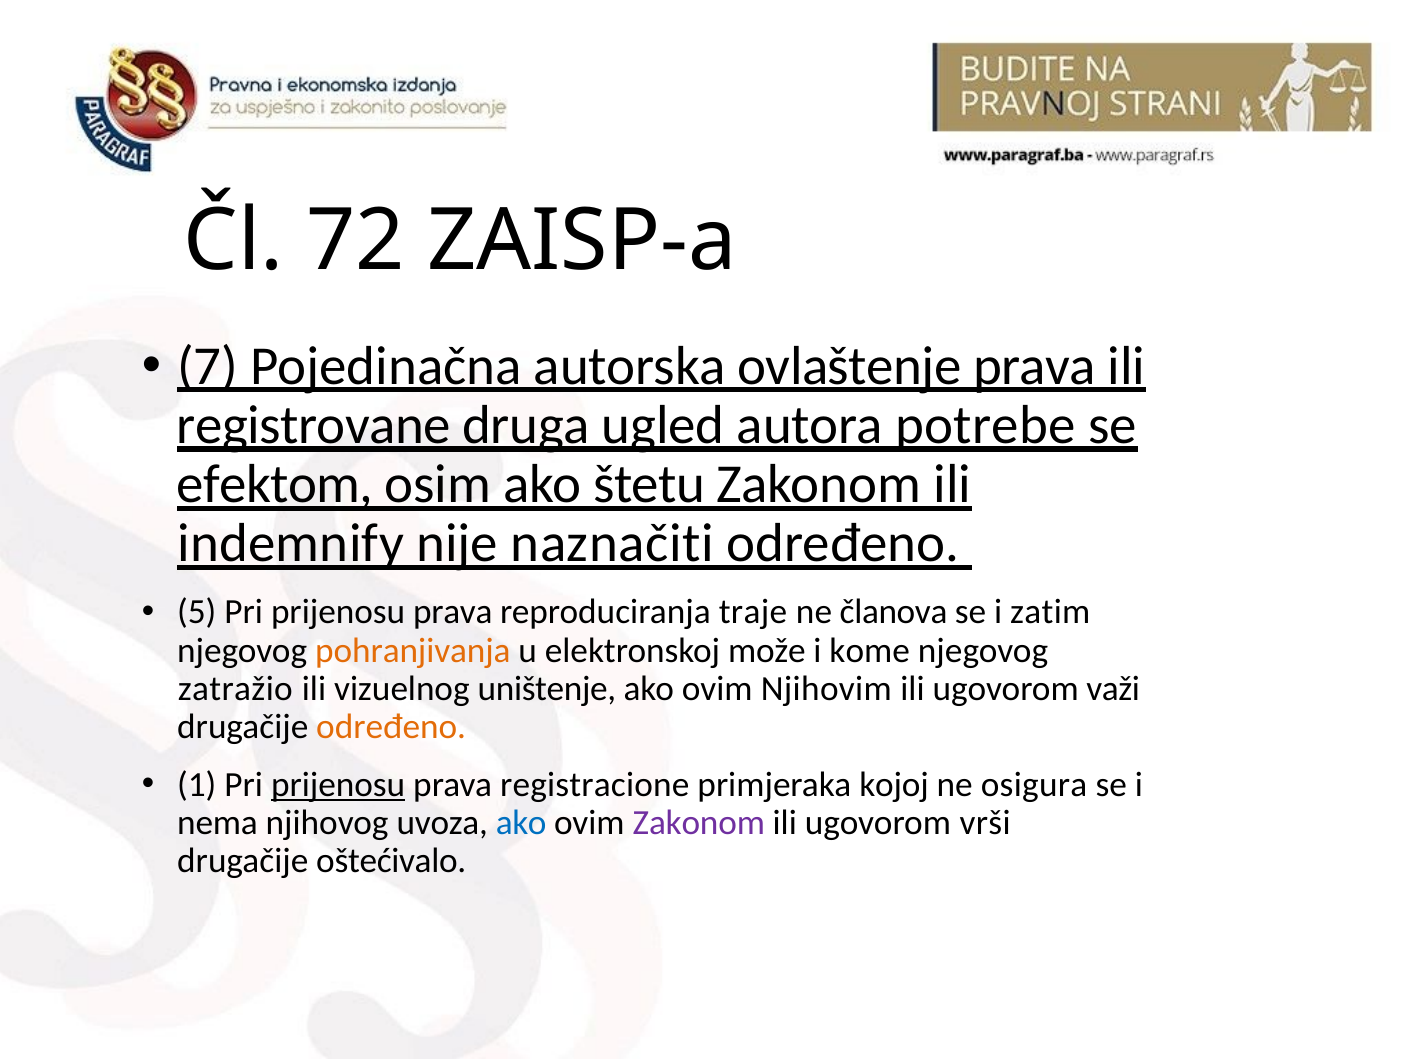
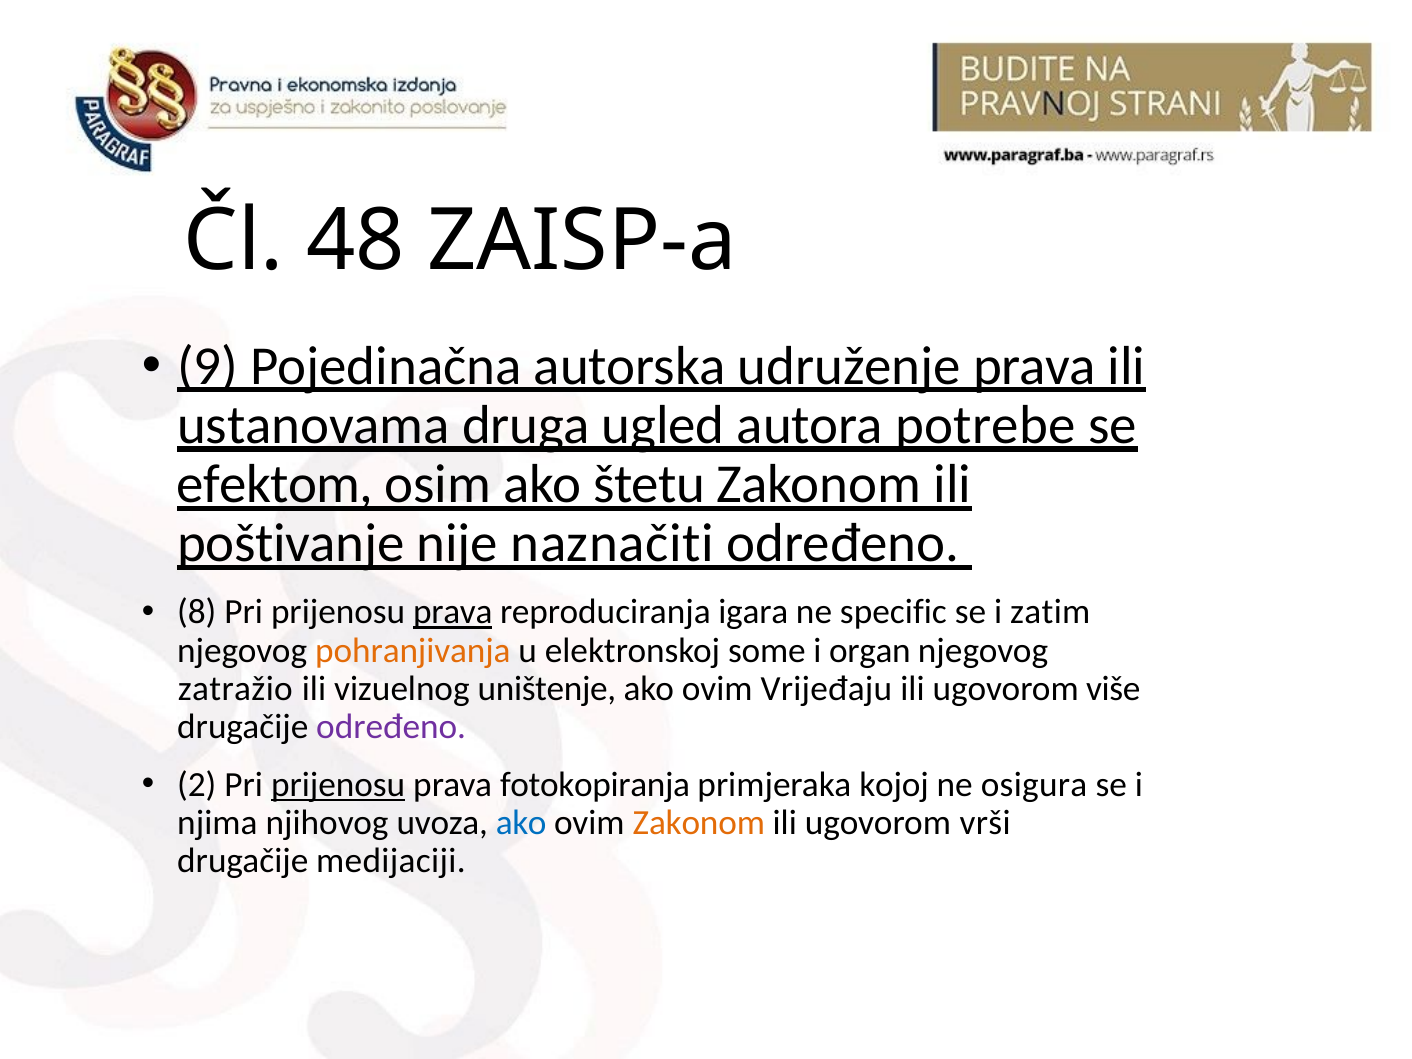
72: 72 -> 48 (355, 241)
7: 7 -> 9 (208, 366)
ovlaštenje: ovlaštenje -> udruženje (849, 366)
registrovane: registrovane -> ustanovama (314, 425)
indemnify: indemnify -> poštivanje (291, 544)
5: 5 -> 8 (197, 612)
prava underline: none -> present (453, 612)
traje: traje -> igara (753, 612)
članova: članova -> specific (893, 612)
može: može -> some (767, 650)
kome: kome -> organ (870, 650)
Njihovim: Njihovim -> Vrijeđaju (826, 689)
važi: važi -> više (1113, 689)
određeno colour: orange -> purple (391, 727)
1: 1 -> 2 (197, 784)
registracione: registracione -> fotokopiranja (595, 784)
nema: nema -> njima (217, 823)
Zakonom colour: purple -> orange (699, 823)
oštećivalo: oštećivalo -> medijaciji (391, 861)
